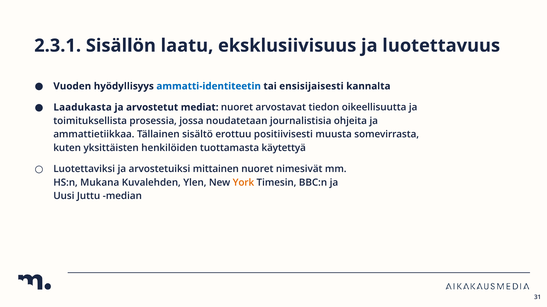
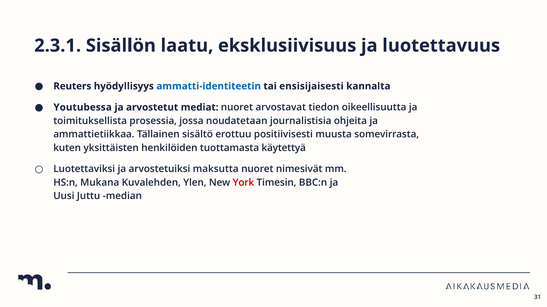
Vuoden: Vuoden -> Reuters (72, 86)
Laadukasta: Laadukasta -> Youtubessa (83, 108)
mittainen: mittainen -> maksutta (216, 169)
York colour: orange -> red (243, 183)
